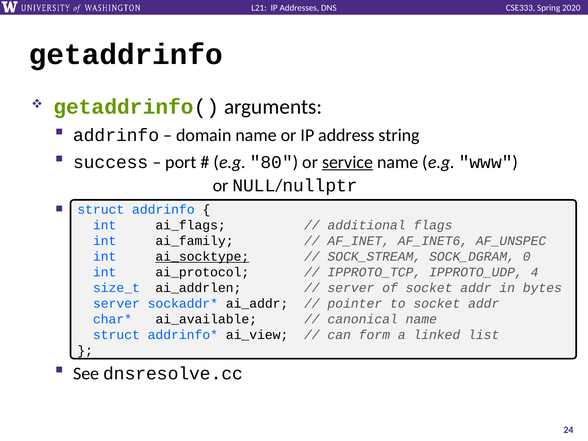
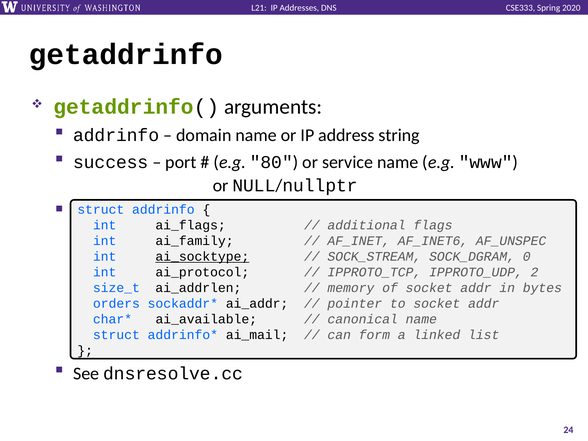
service underline: present -> none (348, 162)
4: 4 -> 2 (535, 272)
server: server -> memory (351, 288)
server: server -> orders (116, 304)
ai_view: ai_view -> ai_mail (257, 335)
